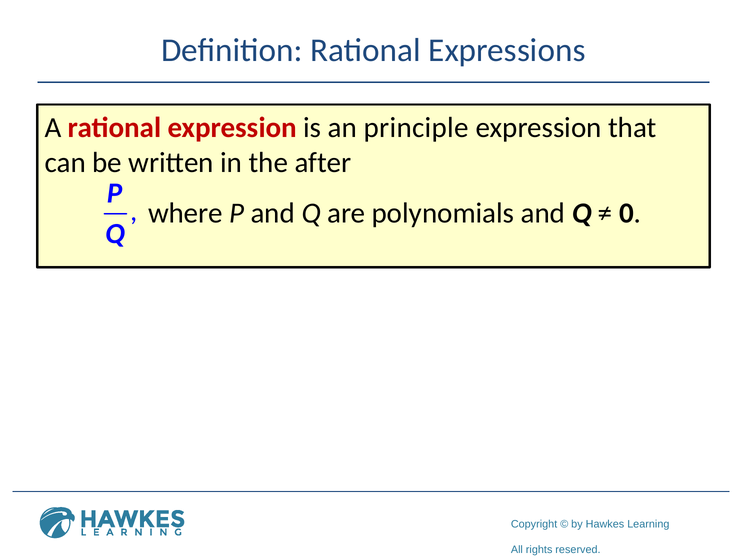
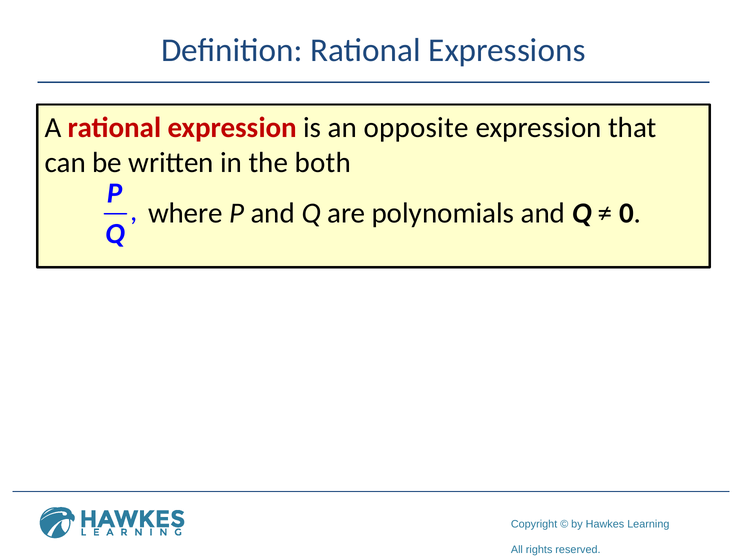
principle: principle -> opposite (416, 128)
after: after -> both (323, 163)
